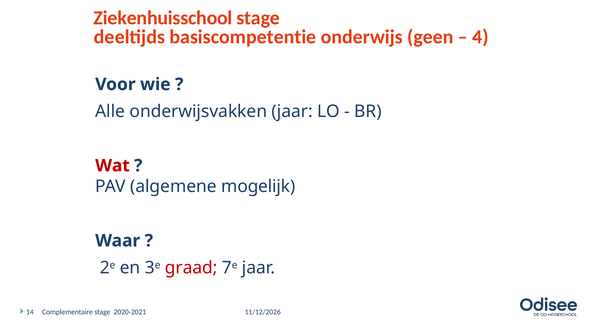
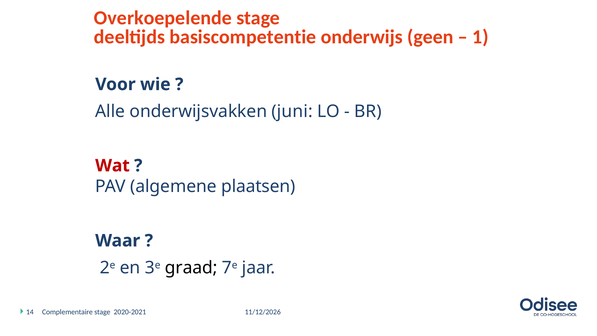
Ziekenhuisschool: Ziekenhuisschool -> Overkoepelende (163, 18)
4: 4 -> 1 (480, 37)
onderwijsvakken jaar: jaar -> juni (292, 111)
mogelijk: mogelijk -> plaatsen (258, 186)
graad colour: red -> black (191, 268)
